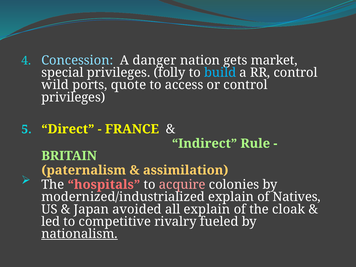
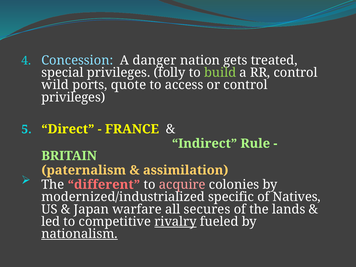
market: market -> treated (274, 60)
build colour: light blue -> light green (220, 73)
hospitals: hospitals -> different (104, 185)
modernized/industrialized explain: explain -> specific (231, 197)
avoided: avoided -> warfare (137, 209)
all explain: explain -> secures (207, 209)
cloak: cloak -> lands (289, 209)
rivalry underline: none -> present (175, 222)
